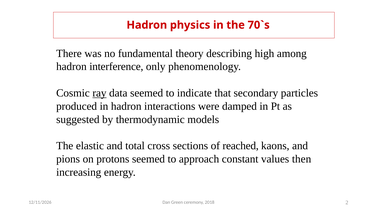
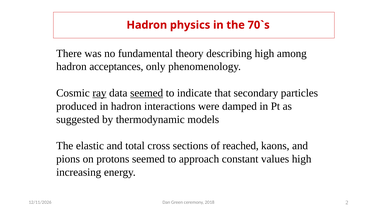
interference: interference -> acceptances (116, 67)
seemed underline: none -> present (147, 93)
values then: then -> high (302, 159)
